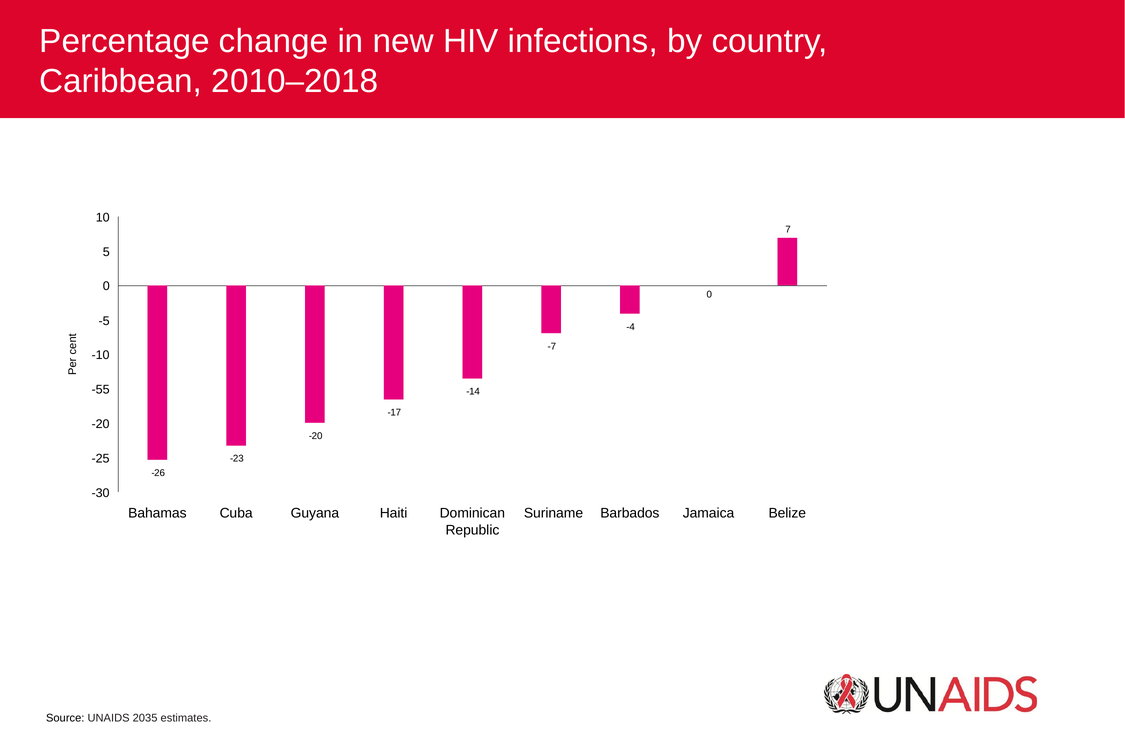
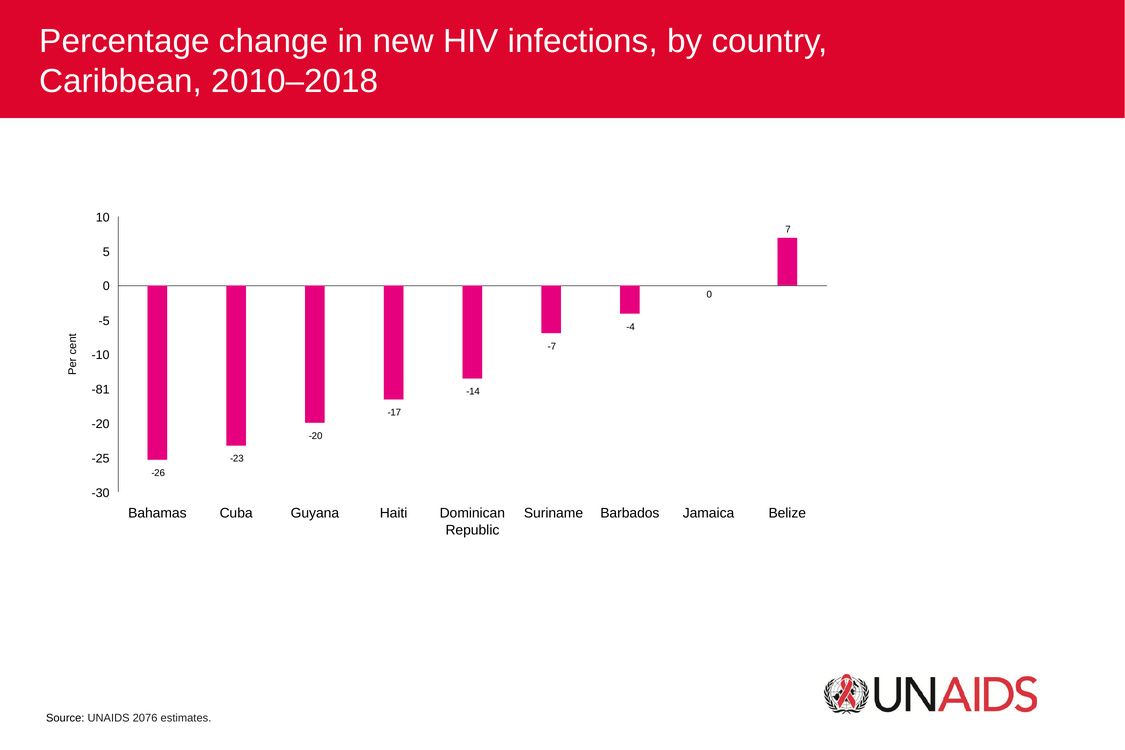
-55: -55 -> -81 (101, 390)
2035: 2035 -> 2076 (145, 718)
